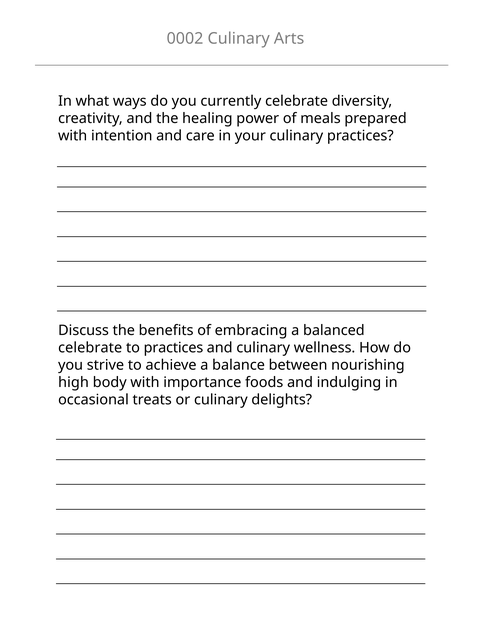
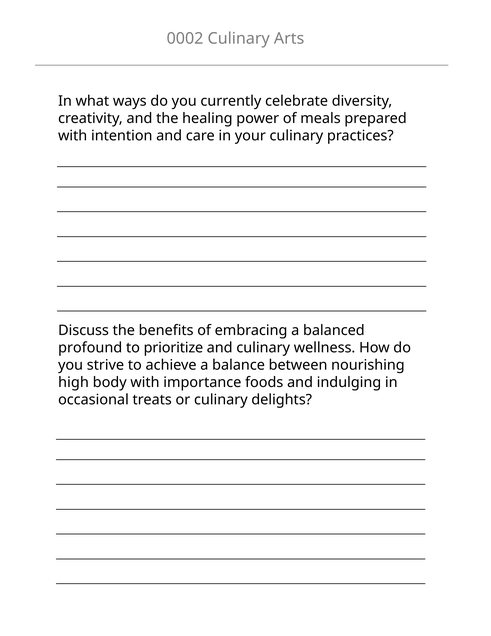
celebrate: celebrate -> profound (90, 348)
to practices: practices -> prioritize (173, 348)
